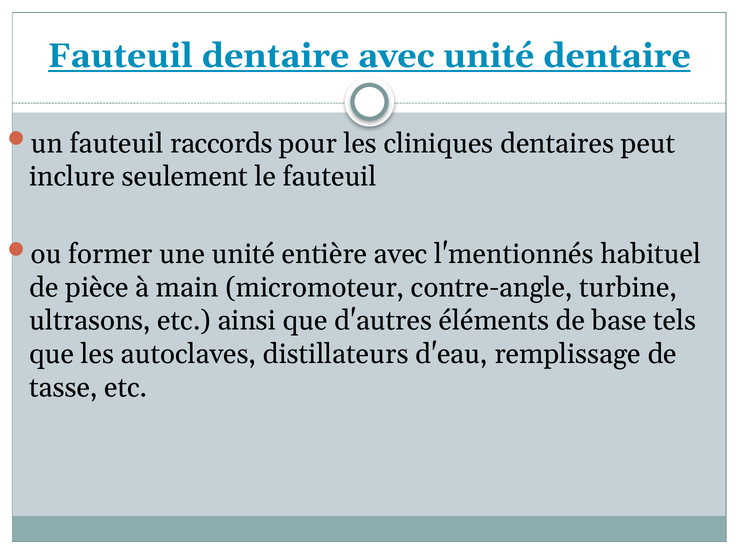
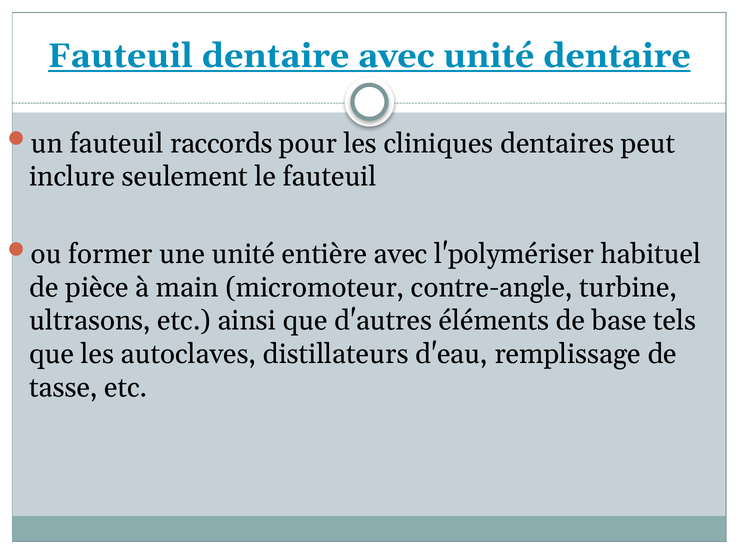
l'mentionnés: l'mentionnés -> l'polymériser (514, 254)
